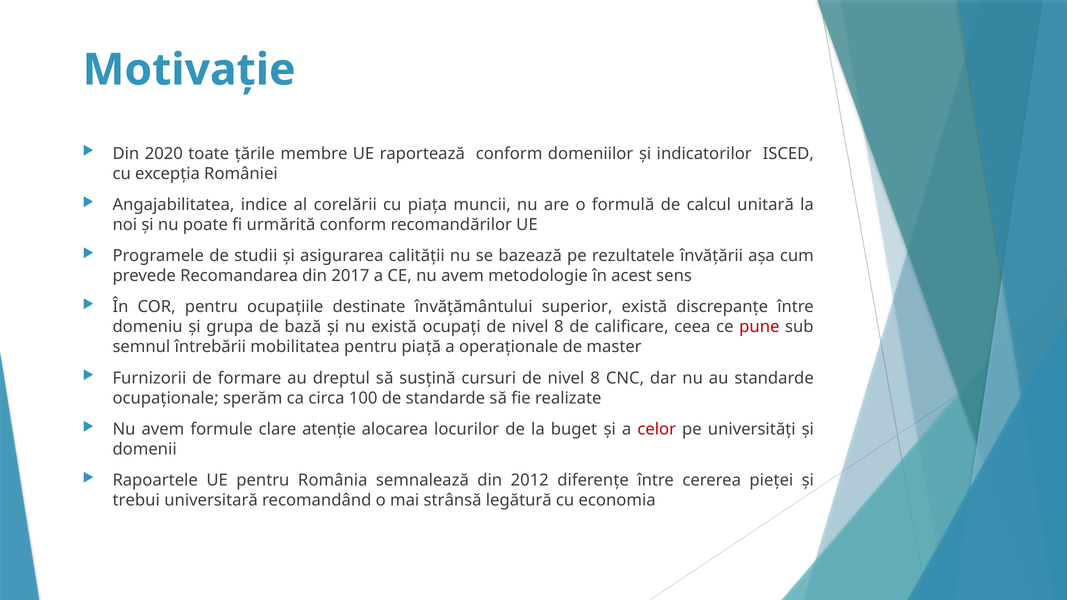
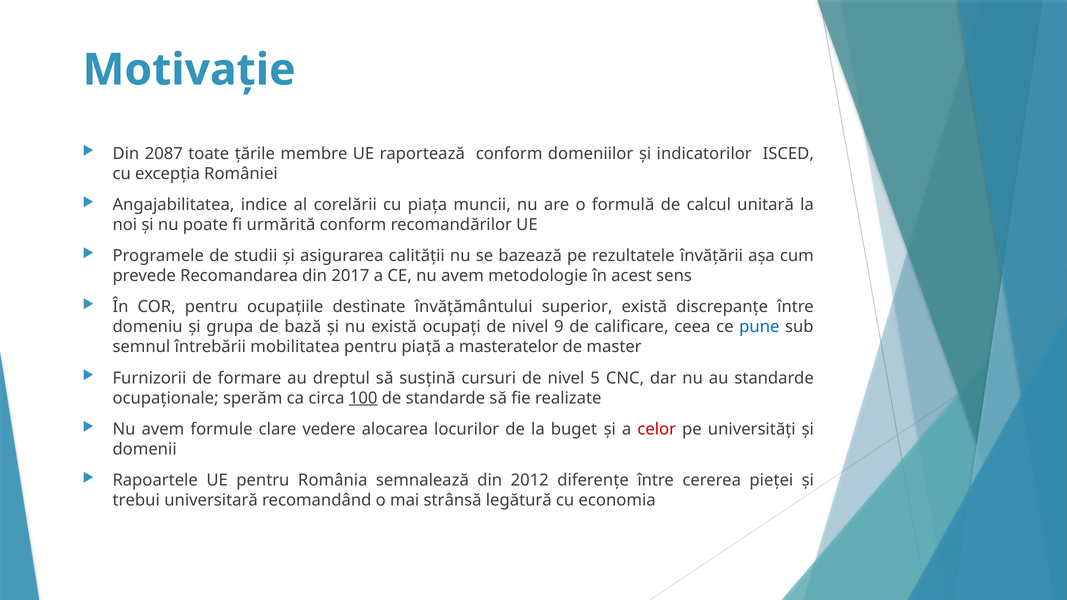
2020: 2020 -> 2087 (164, 154)
ocupați de nivel 8: 8 -> 9 (559, 327)
pune colour: red -> blue (759, 327)
operaționale: operaționale -> masteratelor (509, 347)
cursuri de nivel 8: 8 -> 5 (595, 378)
100 underline: none -> present (363, 398)
atenție: atenție -> vedere (329, 429)
